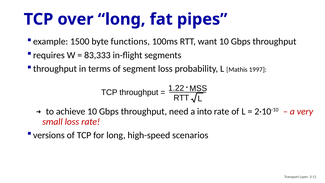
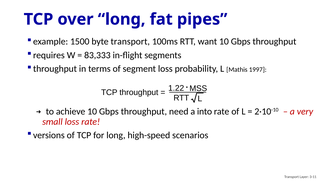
byte functions: functions -> transport (130, 42)
